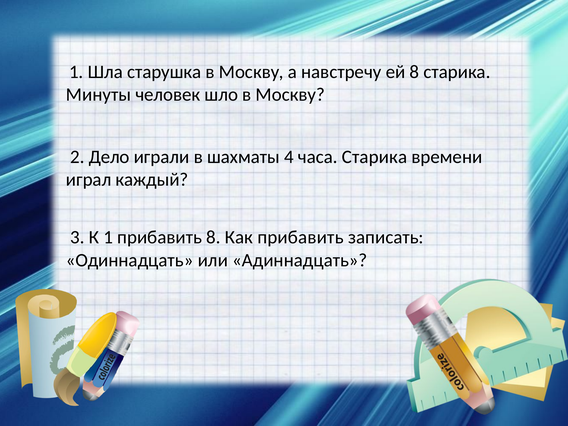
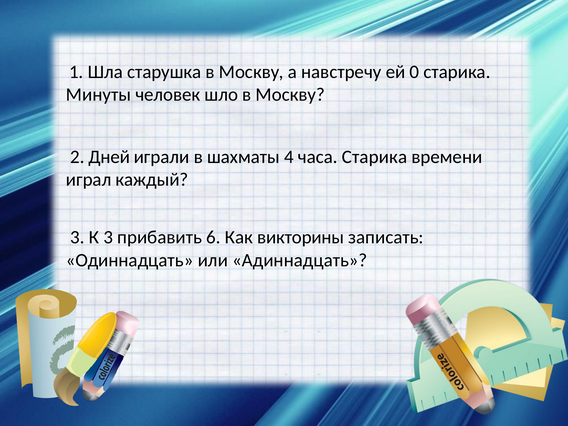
ей 8: 8 -> 0 (414, 72)
Дело: Дело -> Дней (109, 157)
К 1: 1 -> 3 (108, 237)
прибавить 8: 8 -> 6 (213, 237)
Как прибавить: прибавить -> викторины (301, 237)
